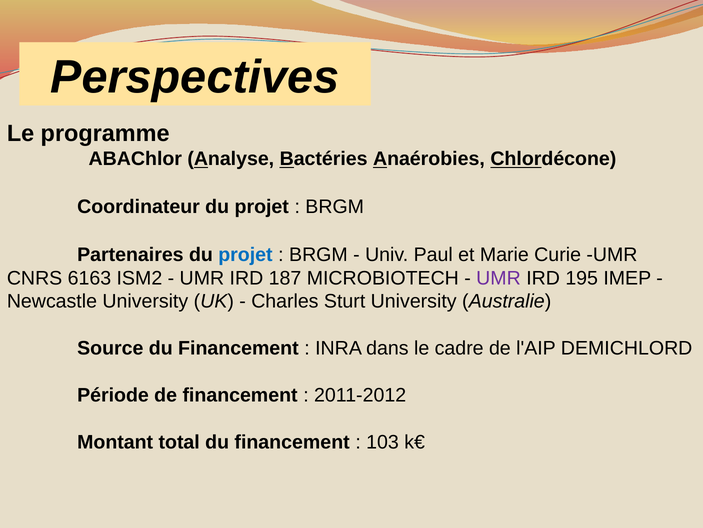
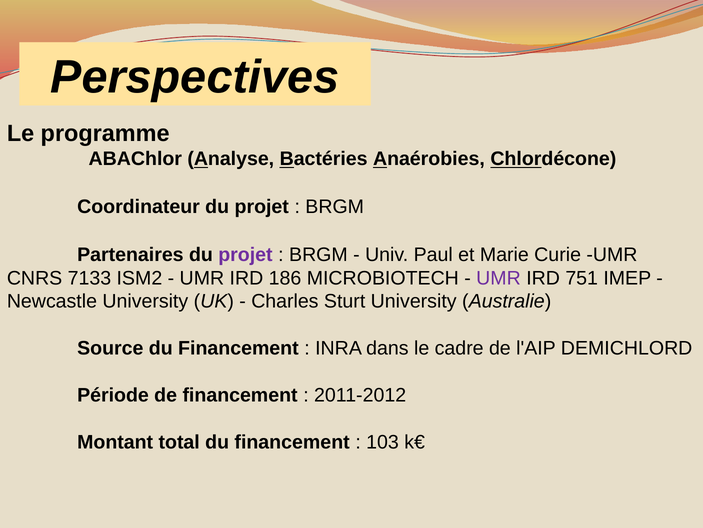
projet colour: blue -> purple (245, 254)
6163: 6163 -> 7133 (89, 278)
187: 187 -> 186 (285, 278)
195: 195 -> 751 (582, 278)
